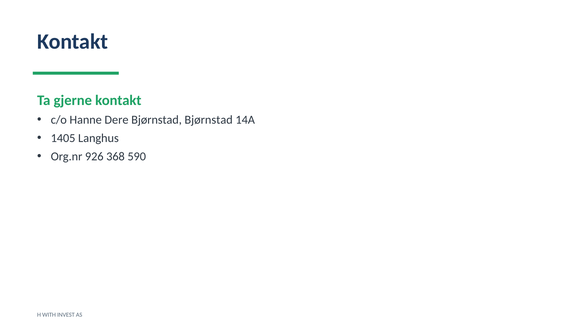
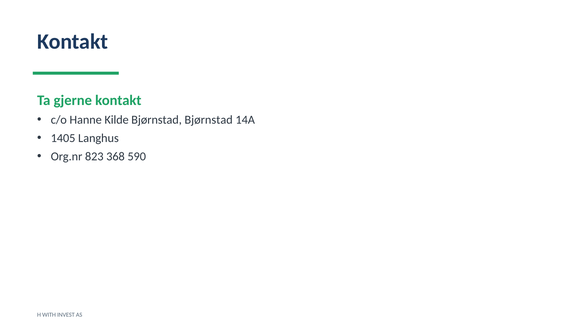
Dere: Dere -> Kilde (117, 120)
926: 926 -> 823 (94, 156)
